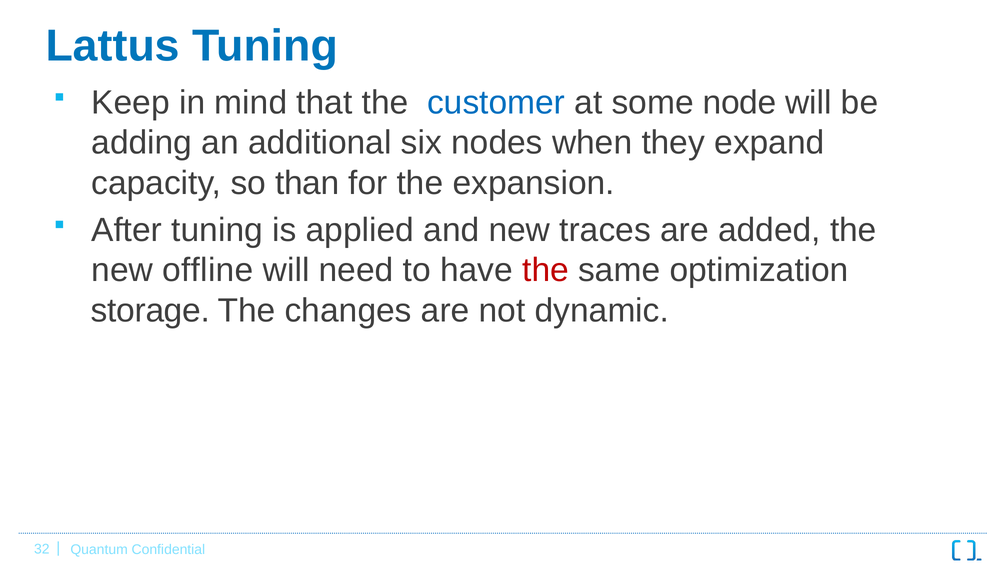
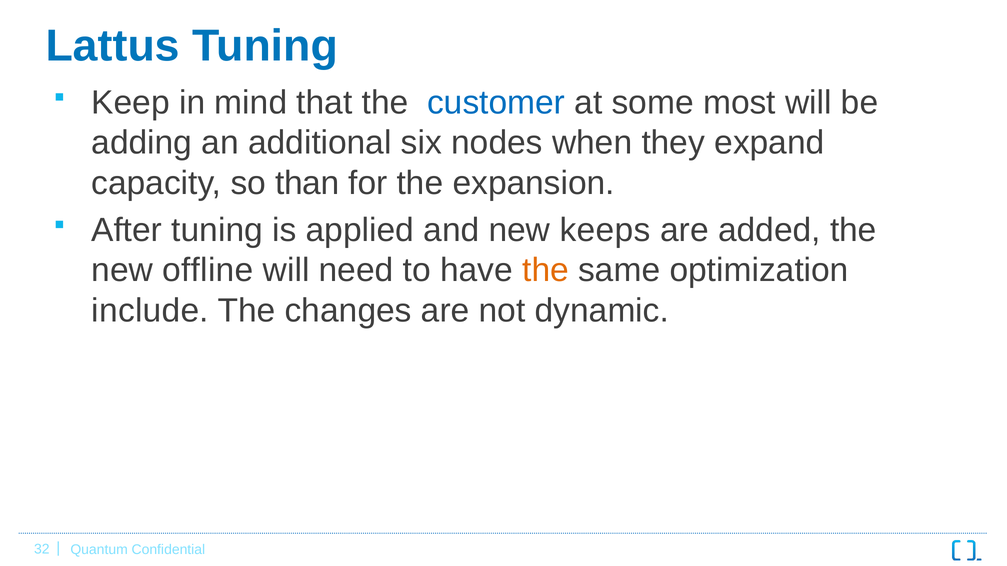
node: node -> most (739, 103)
traces: traces -> keeps (605, 230)
the colour: red -> orange (546, 270)
storage: storage -> include (150, 311)
